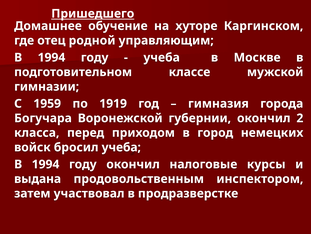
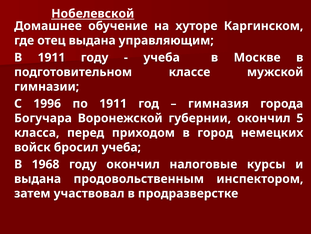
Пришедшего: Пришедшего -> Нобелевской (93, 14)
отец родной: родной -> выдана (92, 40)
1994: 1994 -> 1911 (51, 57)
1959: 1959 -> 1996 (47, 103)
по 1919: 1919 -> 1911 (113, 103)
2: 2 -> 5 (300, 118)
1994: 1994 -> 1968 (46, 164)
